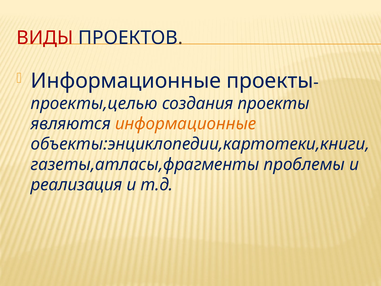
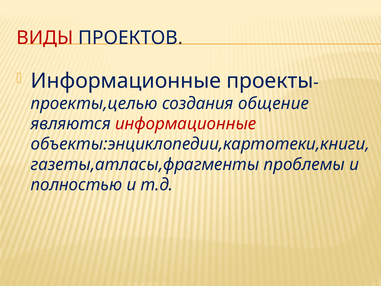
создания проекты: проекты -> общение (273, 103)
информационные colour: orange -> red (186, 124)
реализация: реализация -> полностью (76, 185)
